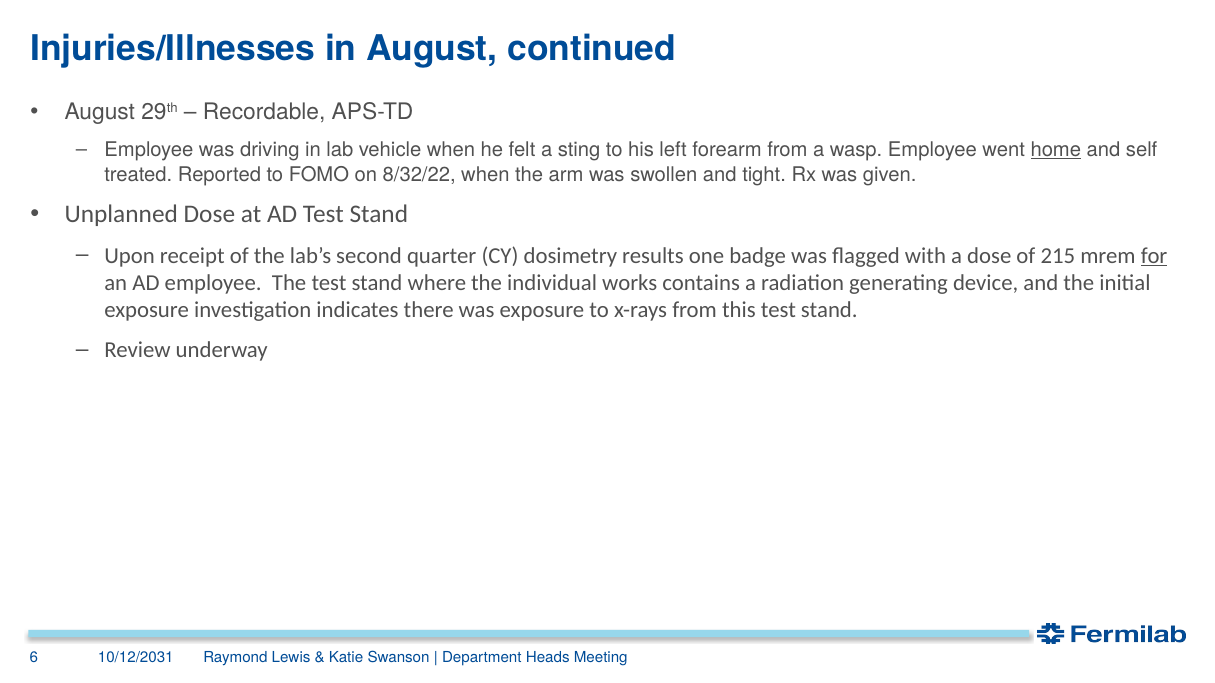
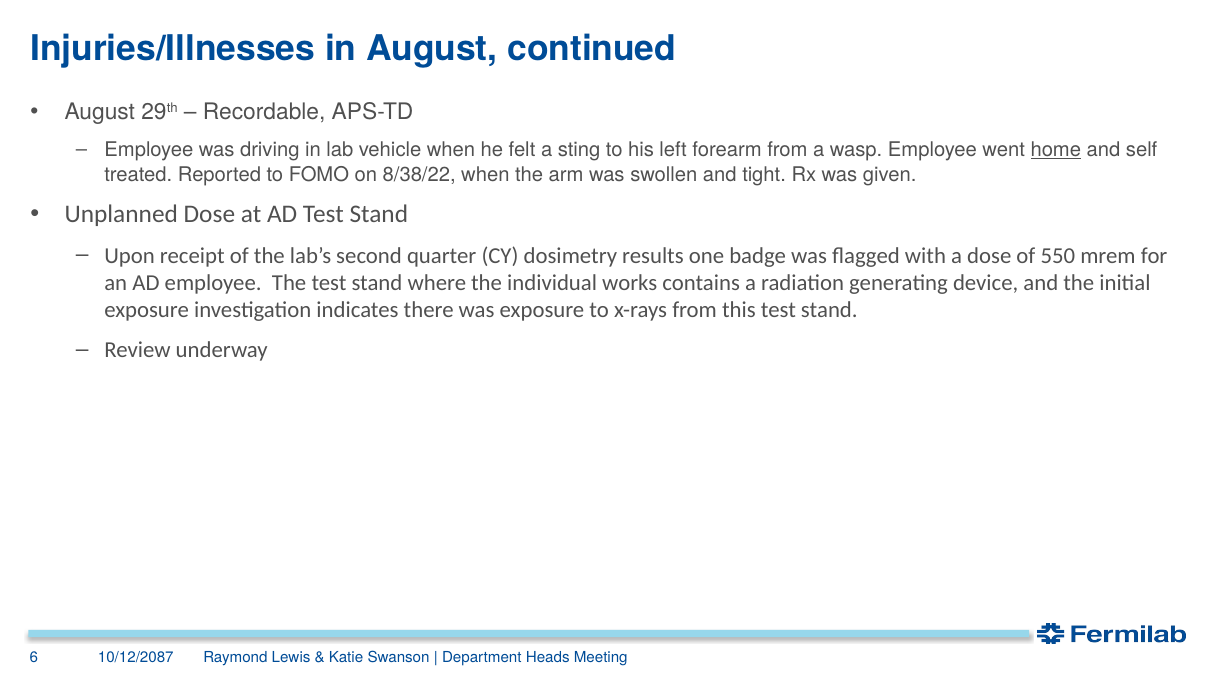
8/32/22: 8/32/22 -> 8/38/22 (419, 174)
215: 215 -> 550 (1058, 256)
for underline: present -> none (1154, 256)
10/12/2031: 10/12/2031 -> 10/12/2087 (136, 658)
